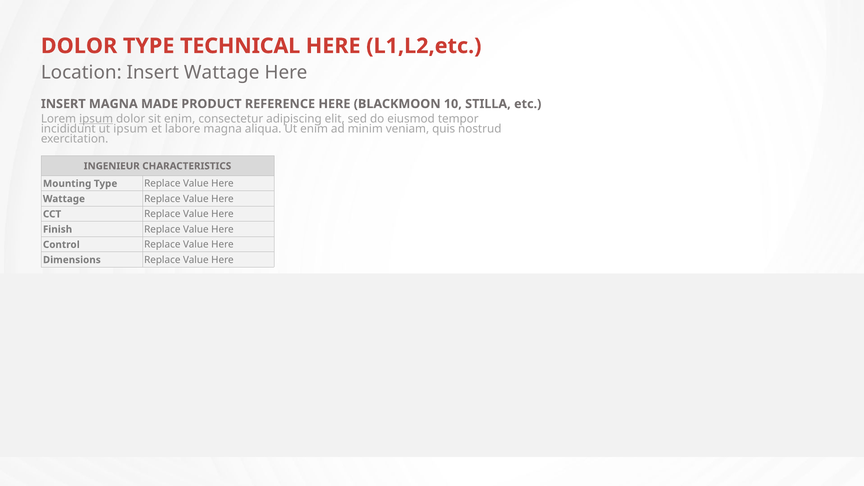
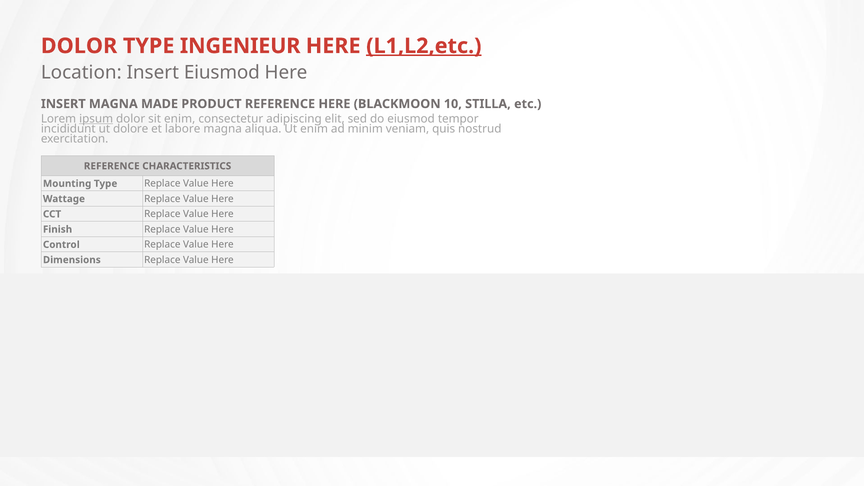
TECHNICAL: TECHNICAL -> INGENIEUR (240, 46)
L1,L2,etc underline: none -> present (424, 46)
Insert Wattage: Wattage -> Eiusmod (222, 73)
ut ipsum: ipsum -> dolore (131, 129)
INGENIEUR: INGENIEUR -> REFERENCE (112, 166)
